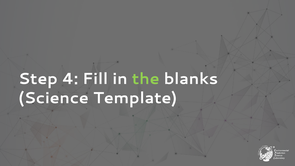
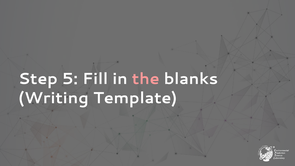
4: 4 -> 5 (70, 79)
the colour: light green -> pink (146, 79)
Science: Science -> Writing (54, 98)
